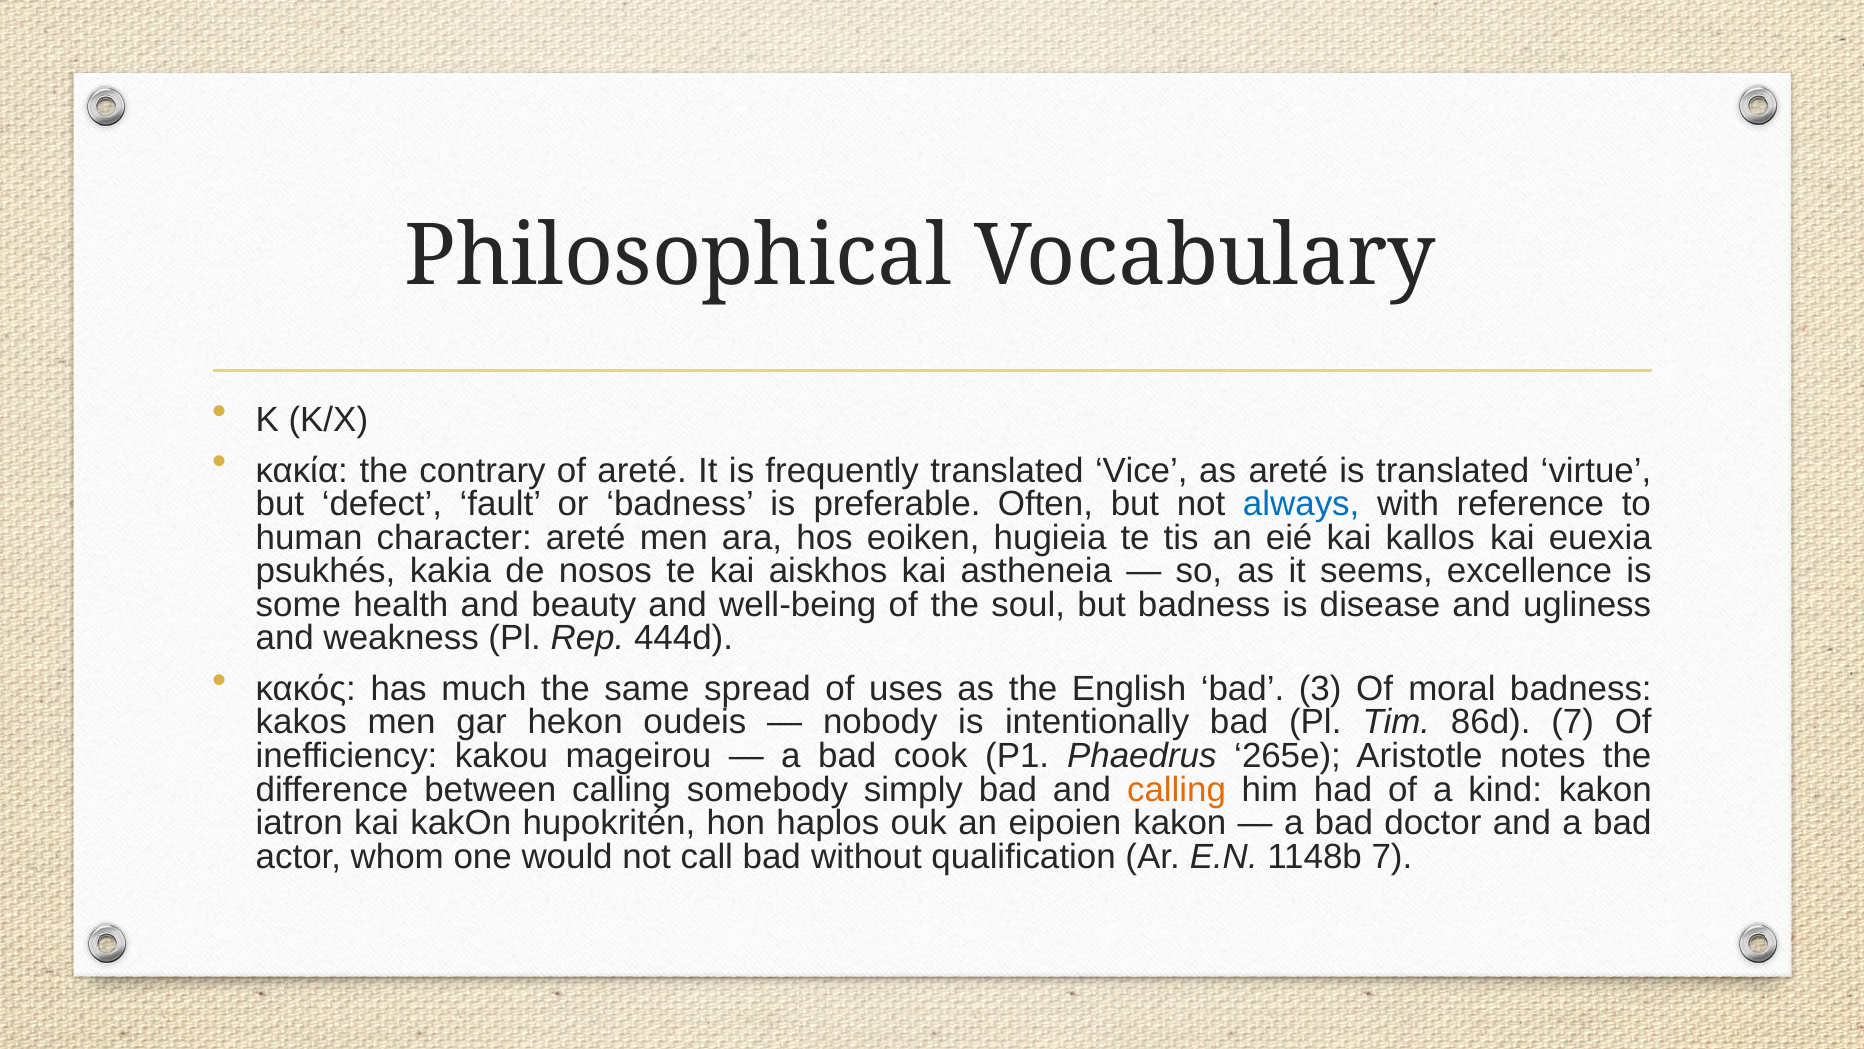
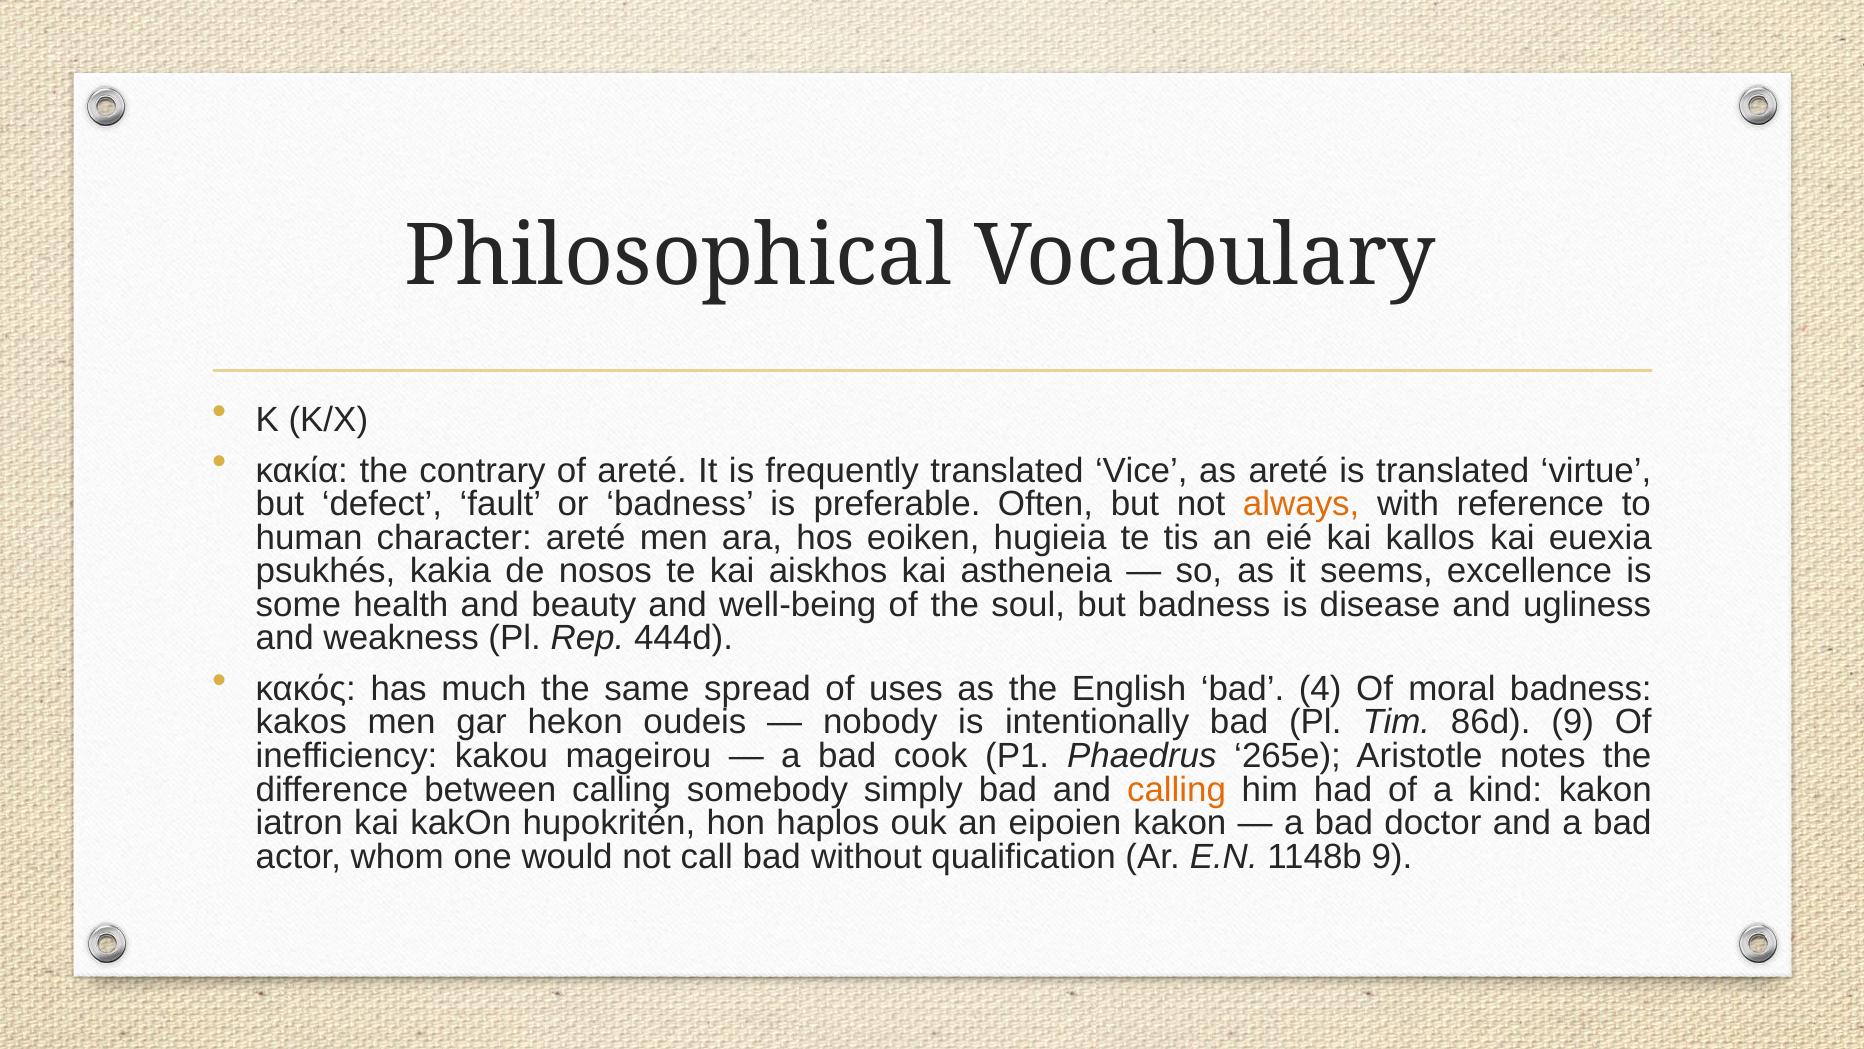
always colour: blue -> orange (1301, 504)
3: 3 -> 4 (1320, 688)
86d 7: 7 -> 9 (1573, 722)
1148b 7: 7 -> 9 (1392, 856)
